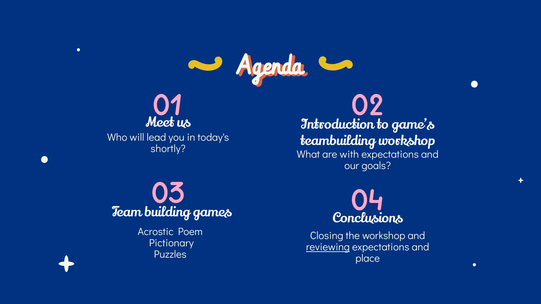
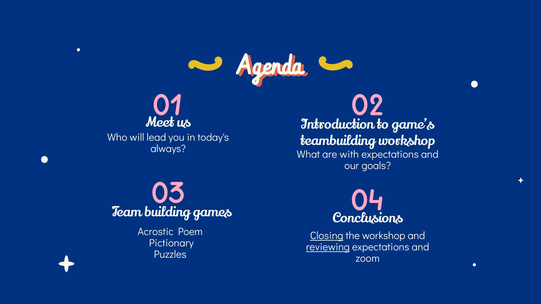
shortly: shortly -> always (168, 149)
Closing underline: none -> present (327, 236)
place: place -> zoom (368, 259)
